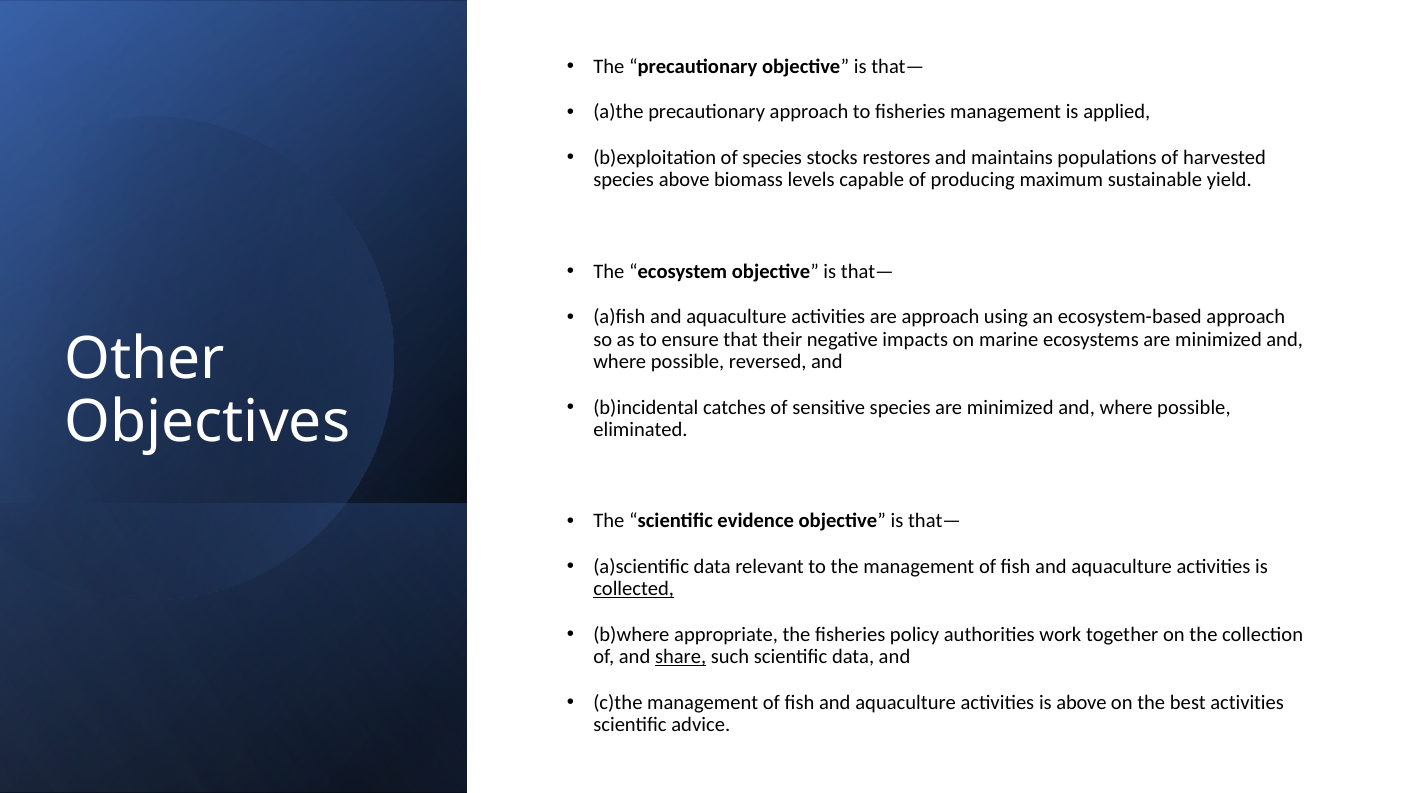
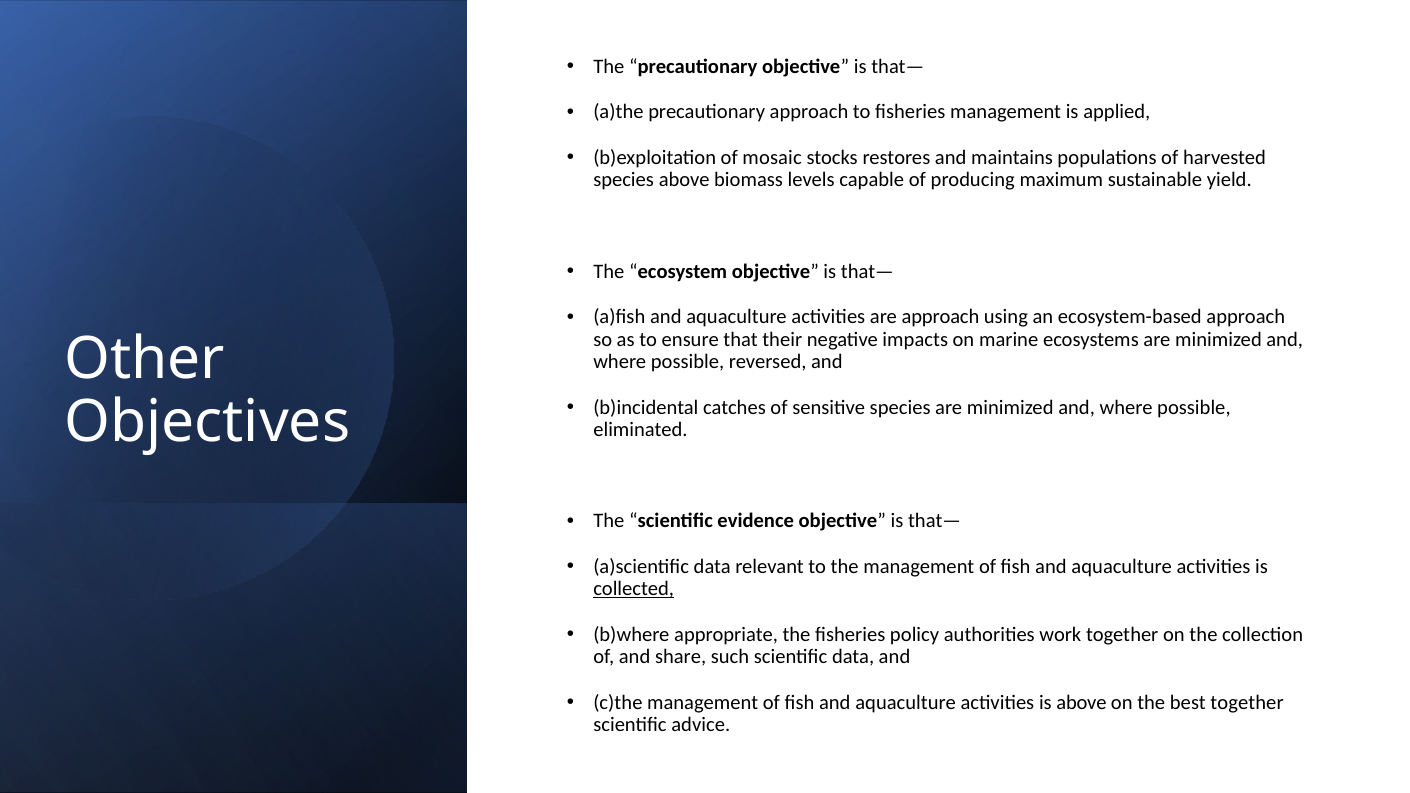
of species: species -> mosaic (772, 158)
share underline: present -> none (681, 657)
best activities: activities -> together (1247, 703)
